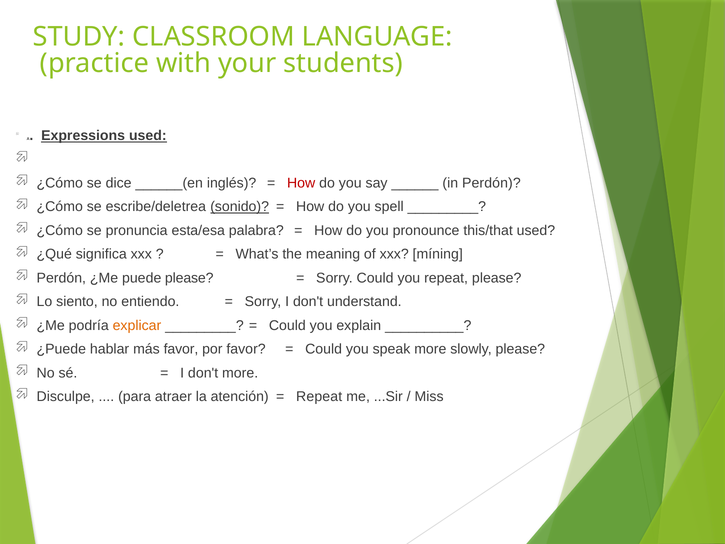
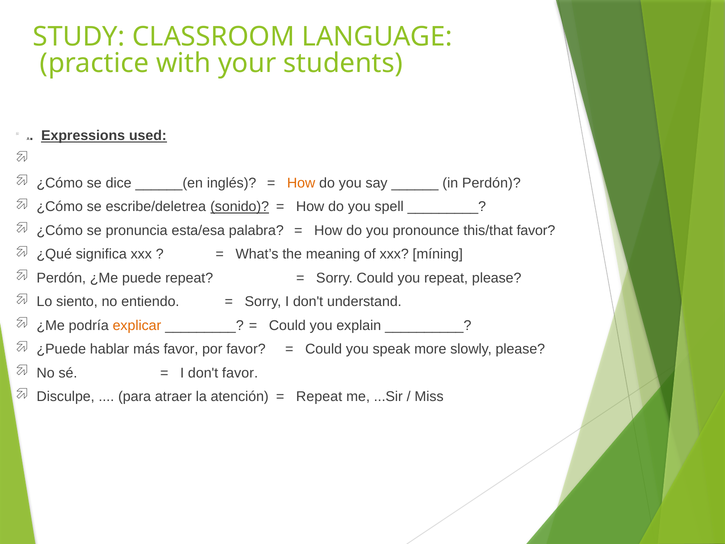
How colour: red -> orange (301, 183)
this/that used: used -> favor (536, 230)
puede please: please -> repeat (189, 278)
don't more: more -> favor (240, 373)
